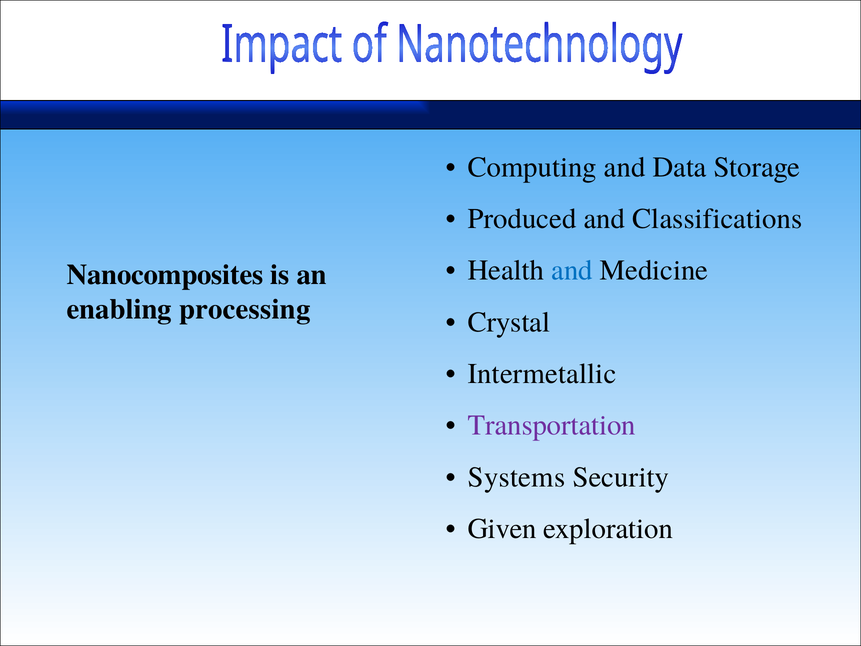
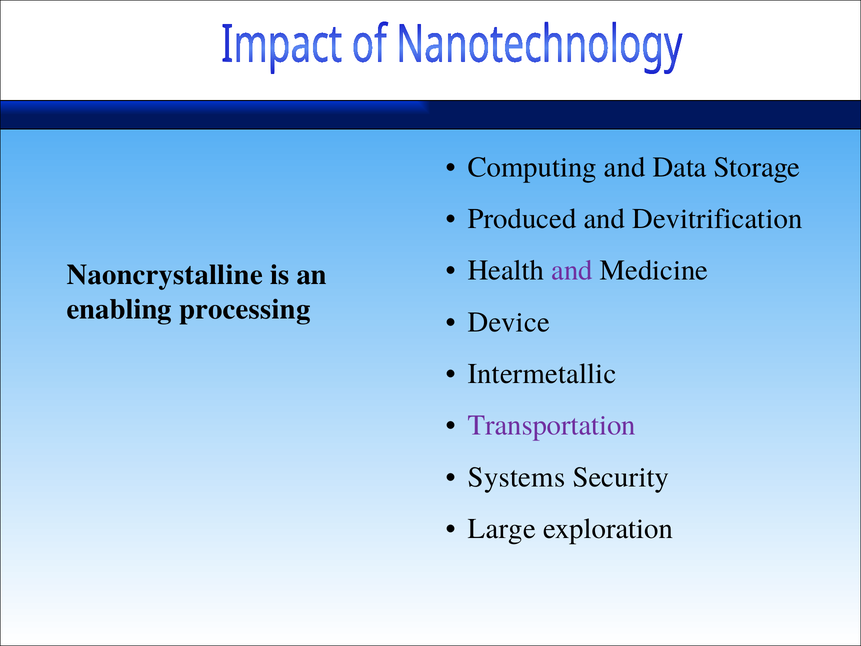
Classifications: Classifications -> Devitrification (717, 219)
and colour: blue -> purple (572, 270)
Nanocomposites: Nanocomposites -> Naoncrystalline (165, 275)
Crystal: Crystal -> Device (509, 322)
Given: Given -> Large (502, 529)
